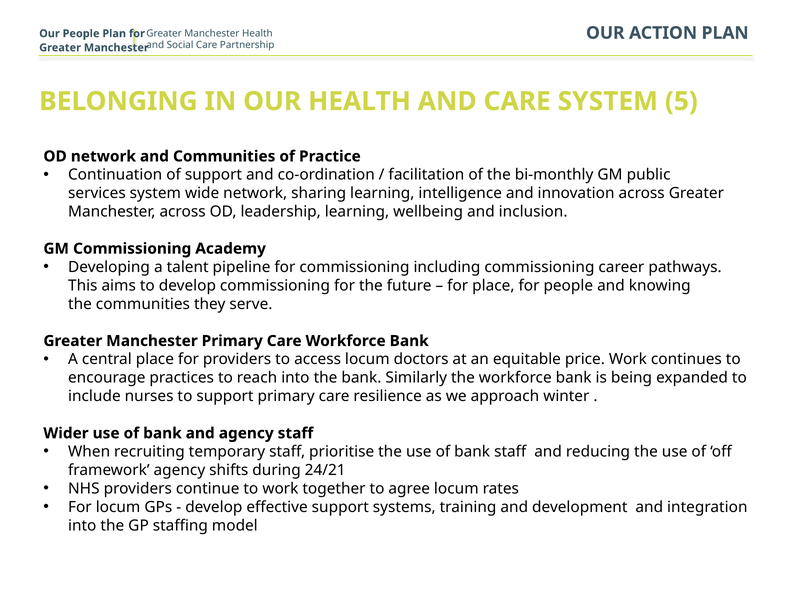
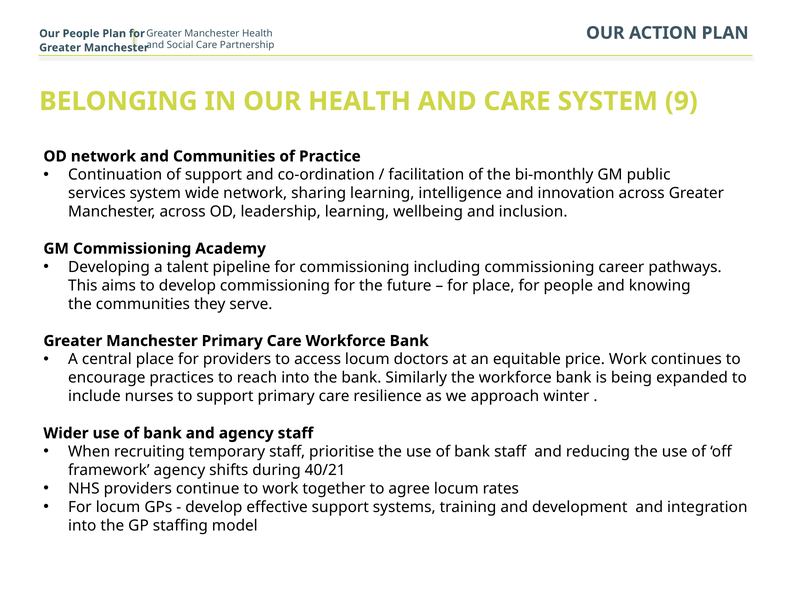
5: 5 -> 9 (681, 101)
24/21: 24/21 -> 40/21 (325, 470)
